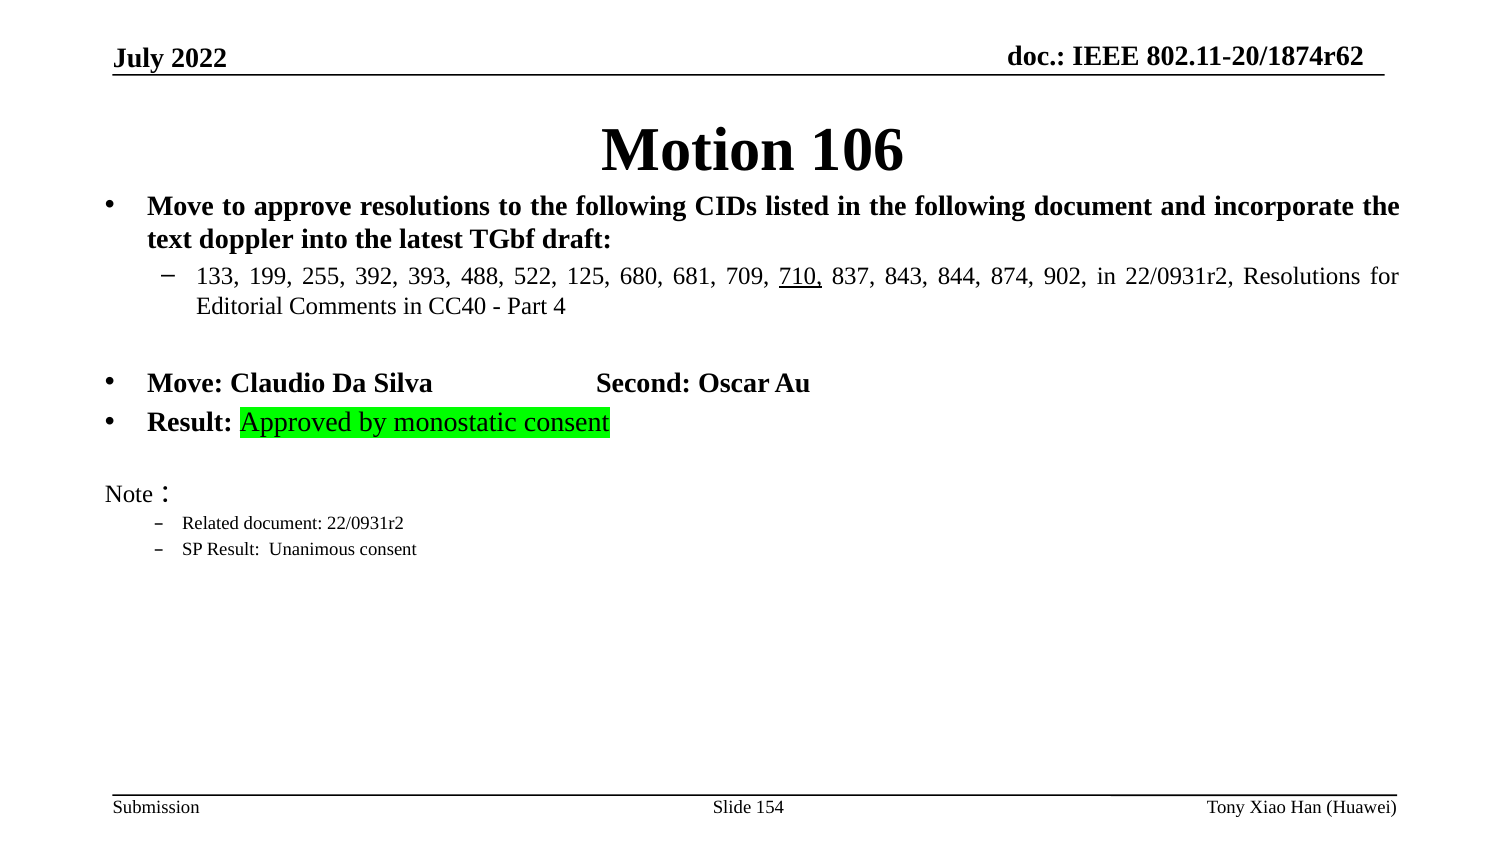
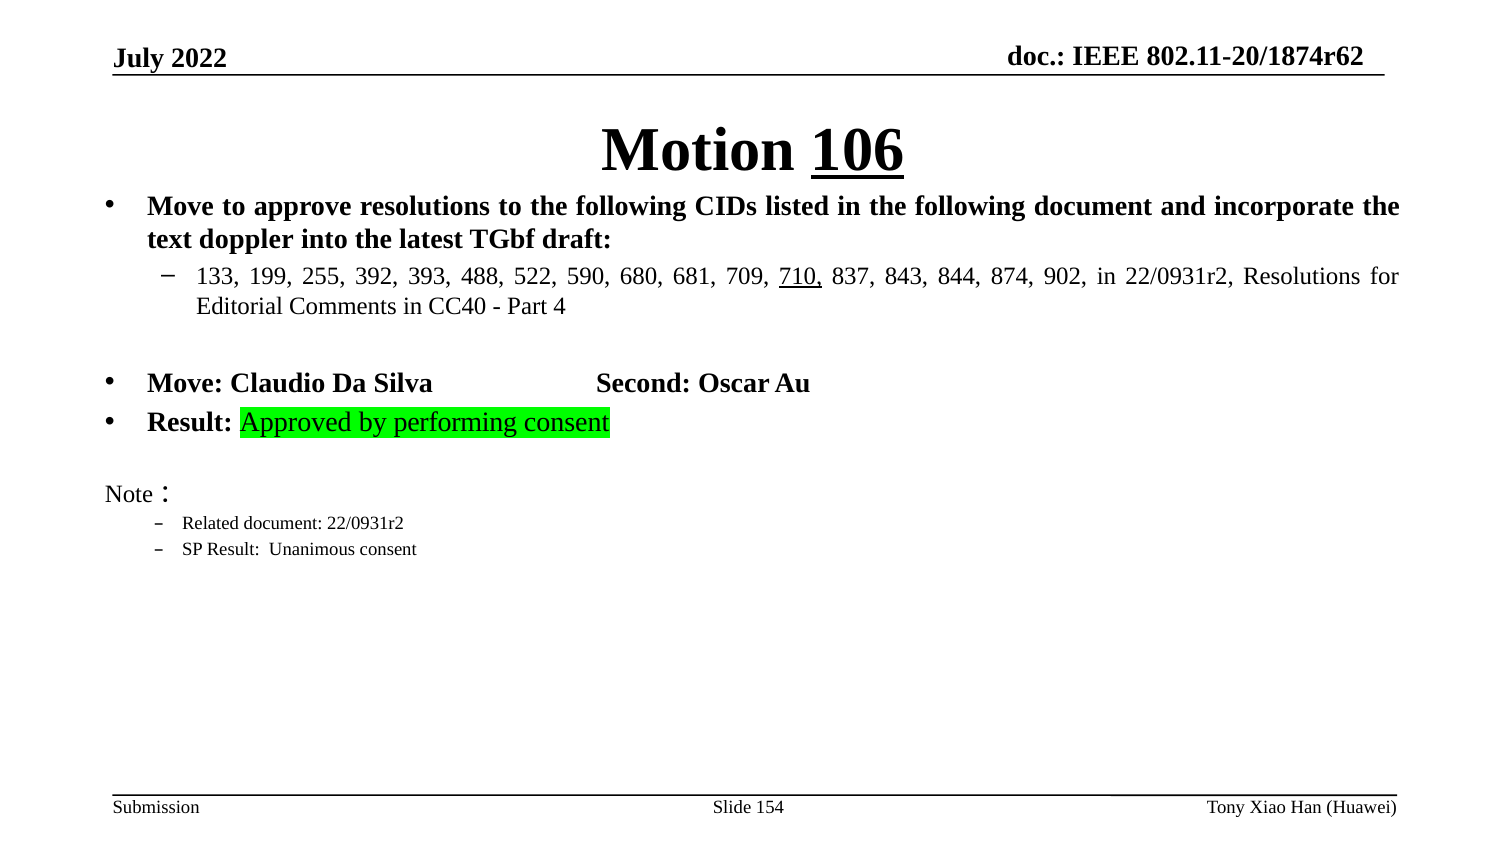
106 underline: none -> present (858, 150)
125: 125 -> 590 (589, 276)
monostatic: monostatic -> performing (455, 422)
